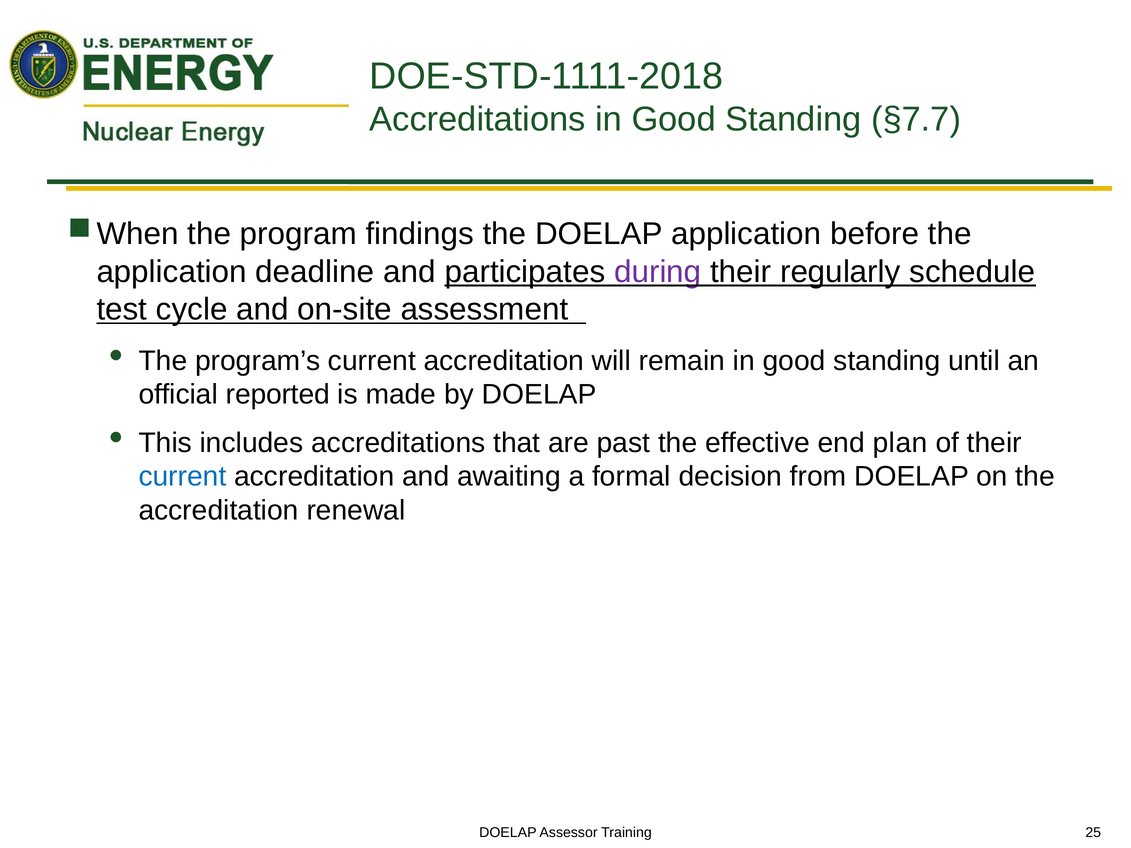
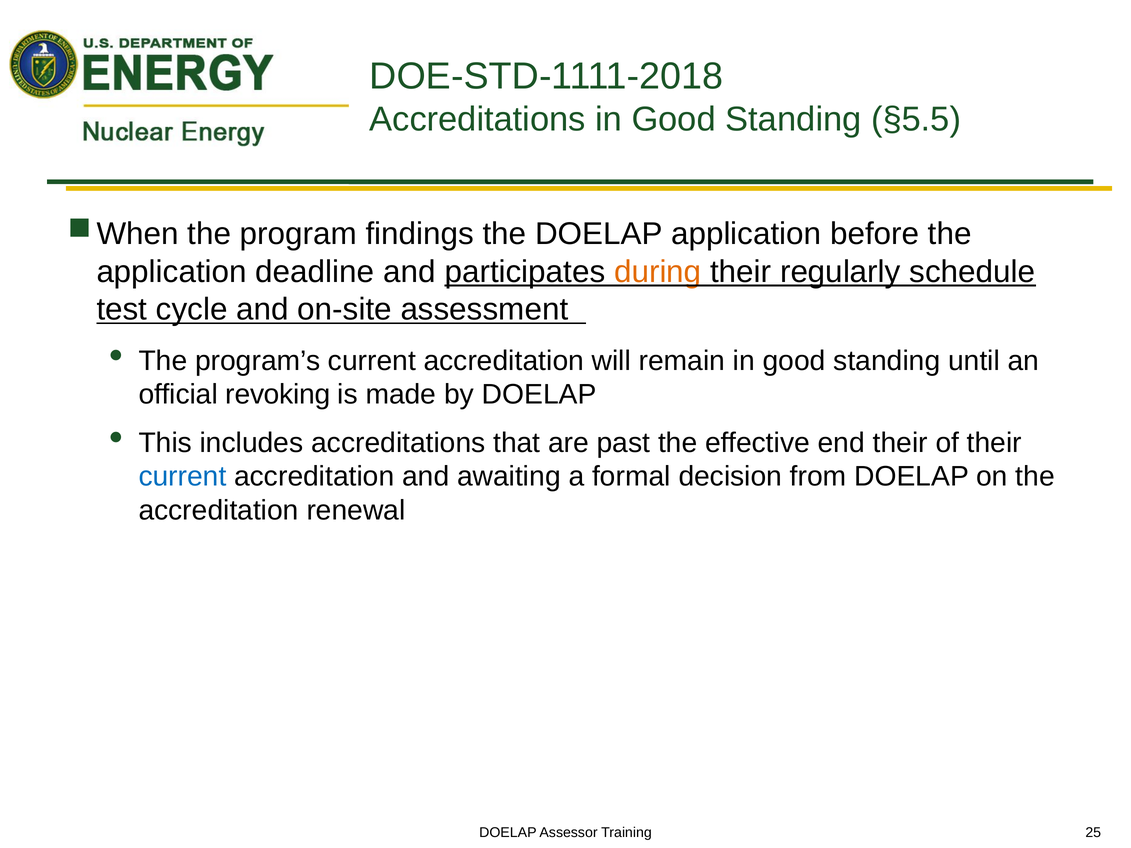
§7.7: §7.7 -> §5.5 (916, 119)
during colour: purple -> orange (658, 272)
reported: reported -> revoking (278, 395)
end plan: plan -> their (900, 443)
